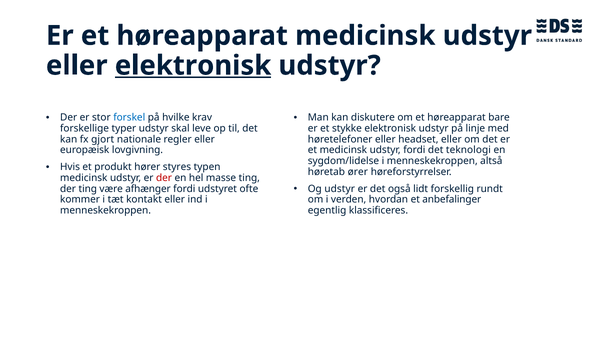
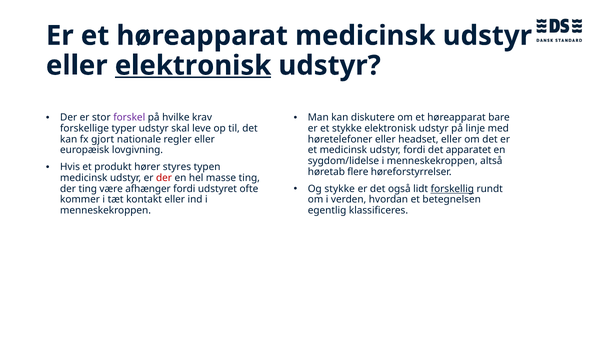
forskel colour: blue -> purple (129, 117)
teknologi: teknologi -> apparatet (468, 150)
ører: ører -> flere (358, 172)
Og udstyr: udstyr -> stykke (340, 189)
forskellig underline: none -> present (452, 189)
anbefalinger: anbefalinger -> betegnelsen (452, 199)
